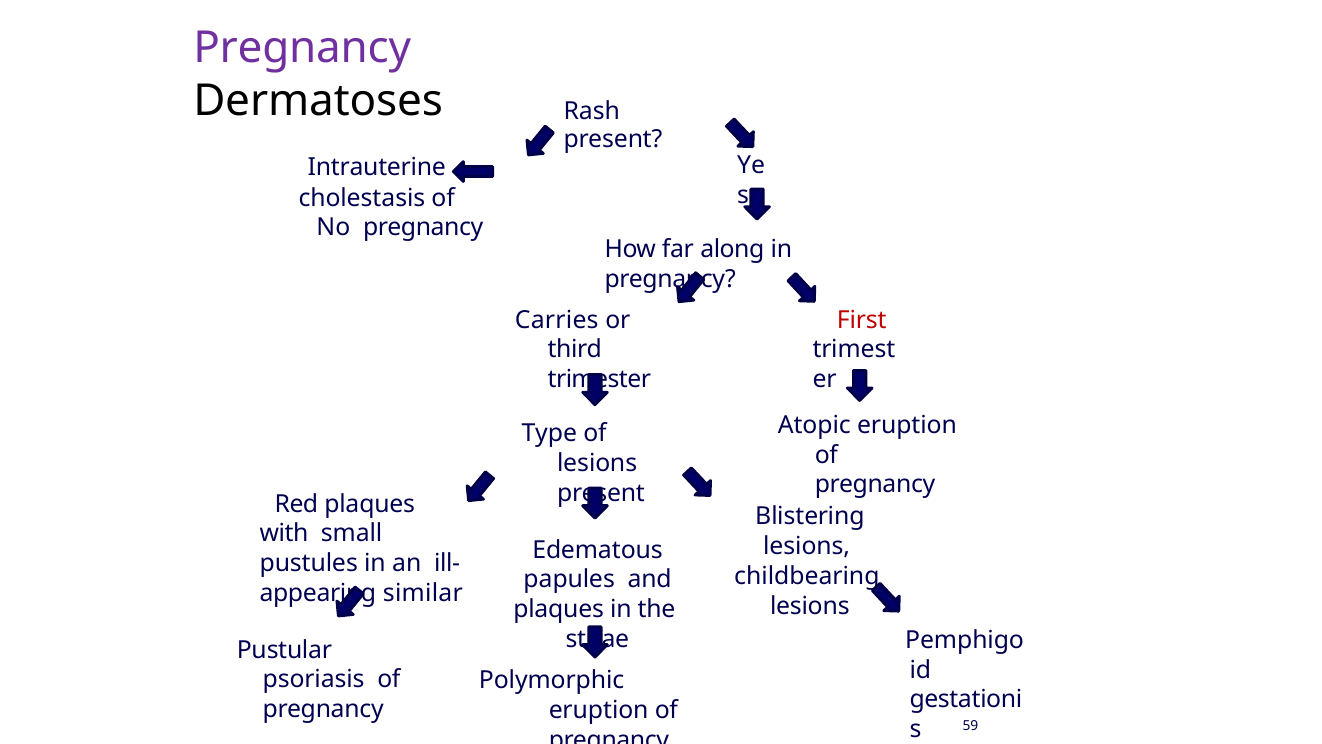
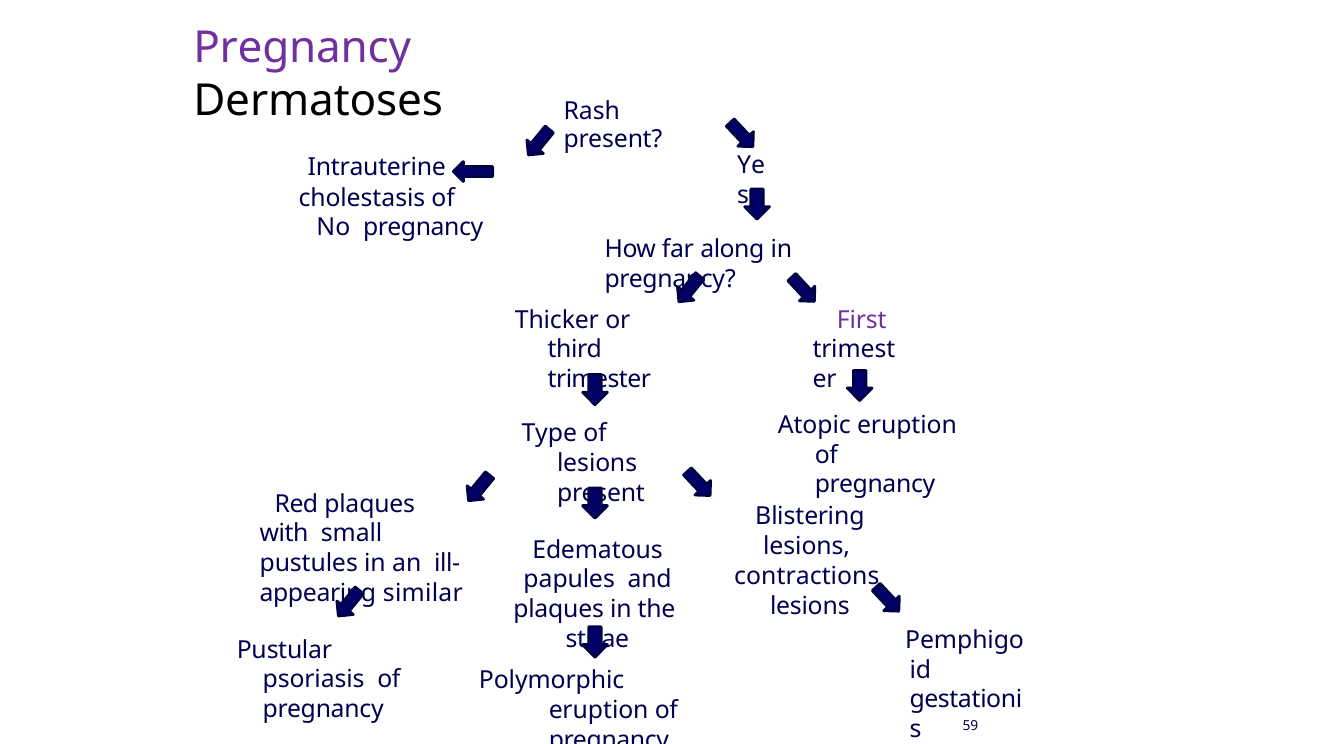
Carries: Carries -> Thicker (557, 320)
First colour: red -> purple (862, 320)
childbearing: childbearing -> contractions (807, 576)
